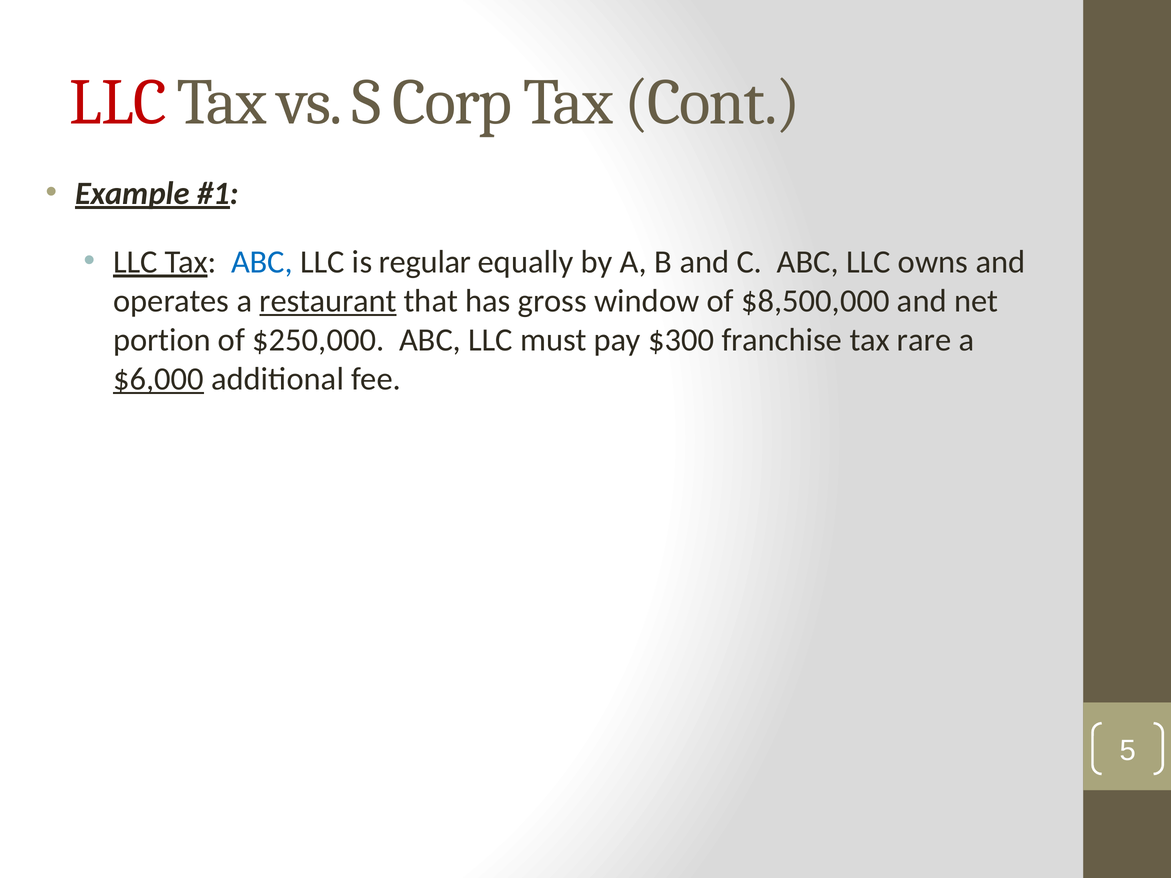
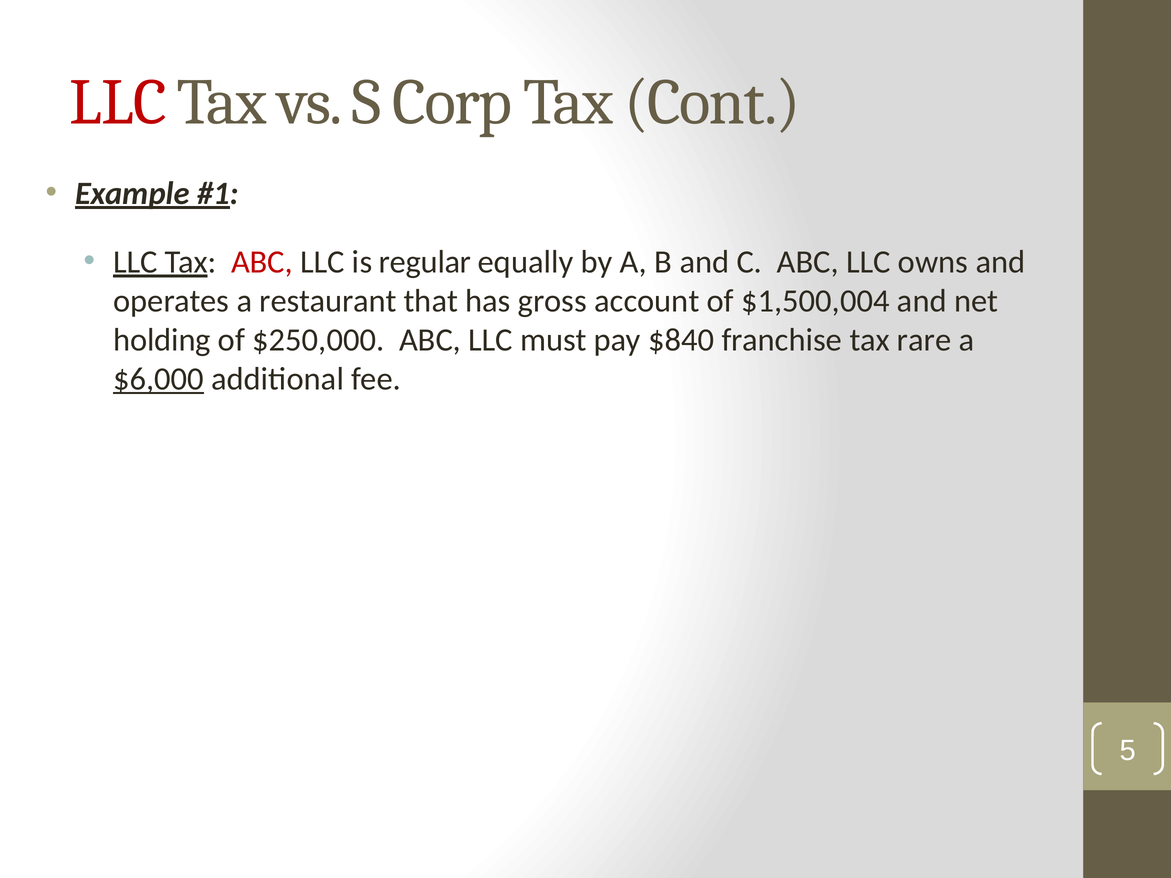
ABC colour: blue -> red (262, 262)
restaurant underline: present -> none (328, 301)
window: window -> account (647, 301)
$8,500,000: $8,500,000 -> $1,500,004 (815, 301)
portion: portion -> holding (162, 340)
$300: $300 -> $840 (681, 340)
